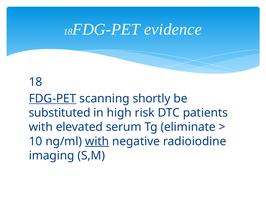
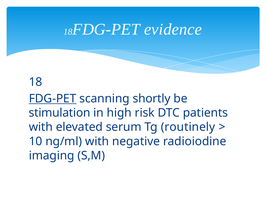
substituted: substituted -> stimulation (60, 113)
eliminate: eliminate -> routinely (188, 127)
with underline: present -> none (97, 141)
